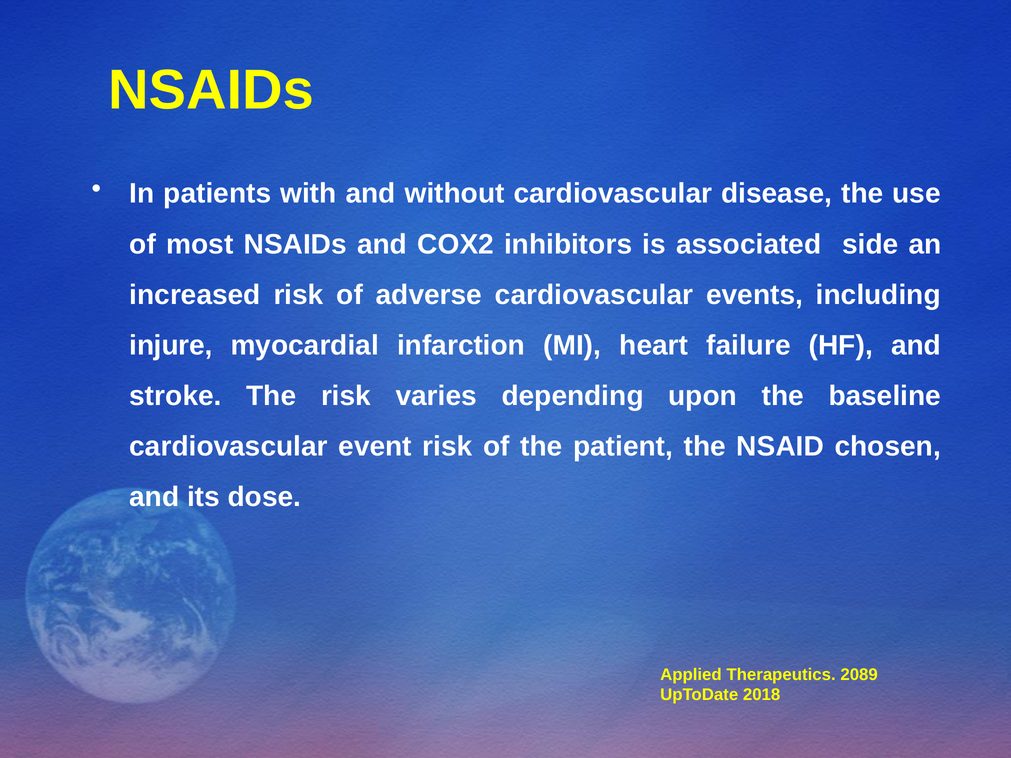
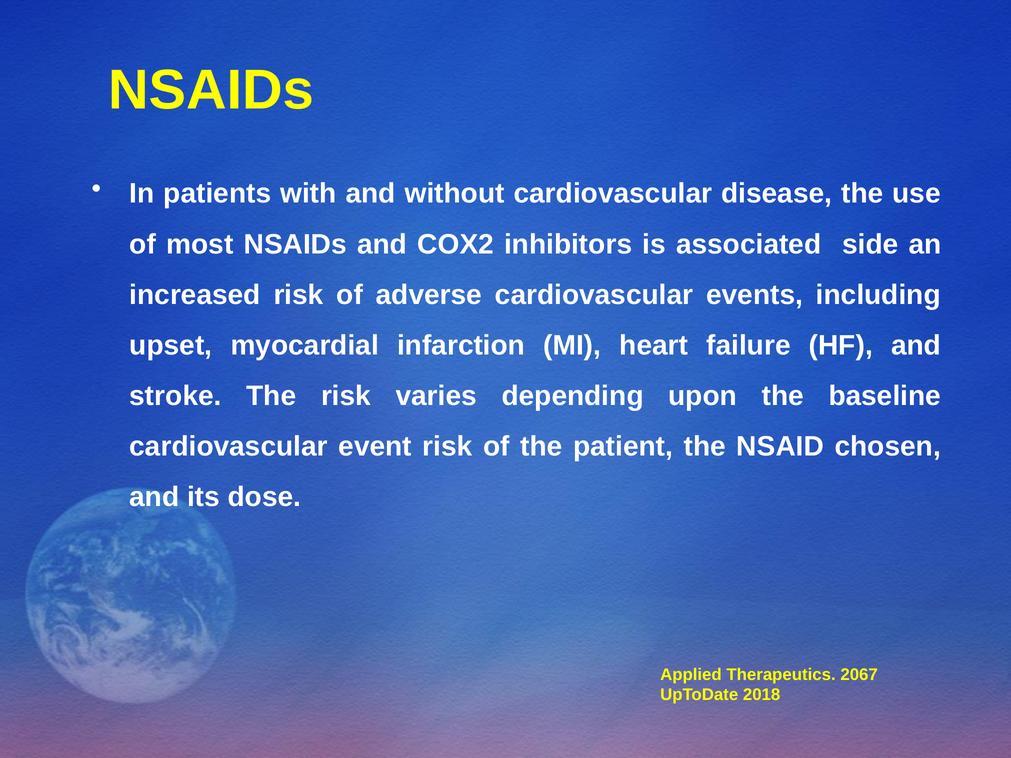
injure: injure -> upset (171, 345)
2089: 2089 -> 2067 (859, 675)
